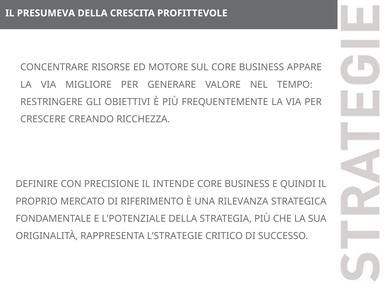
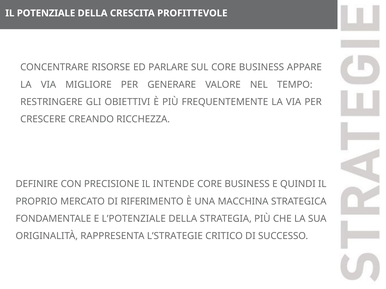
PRESUMEVA: PRESUMEVA -> POTENZIALE (46, 13)
MOTORE: MOTORE -> PARLARE (168, 67)
RILEVANZA: RILEVANZA -> MACCHINA (243, 202)
